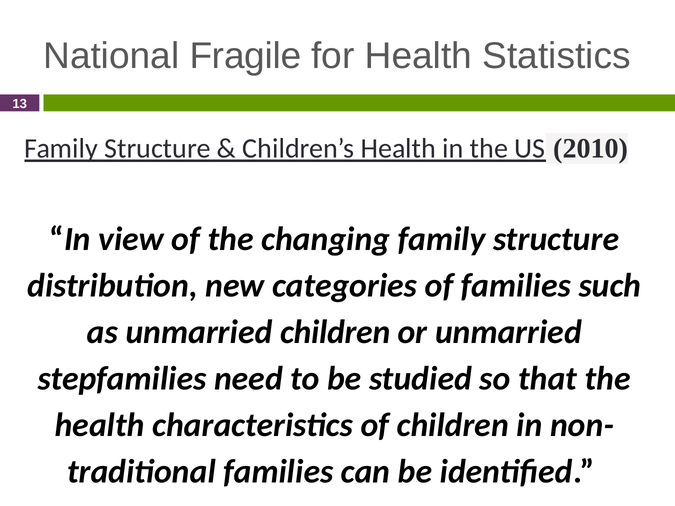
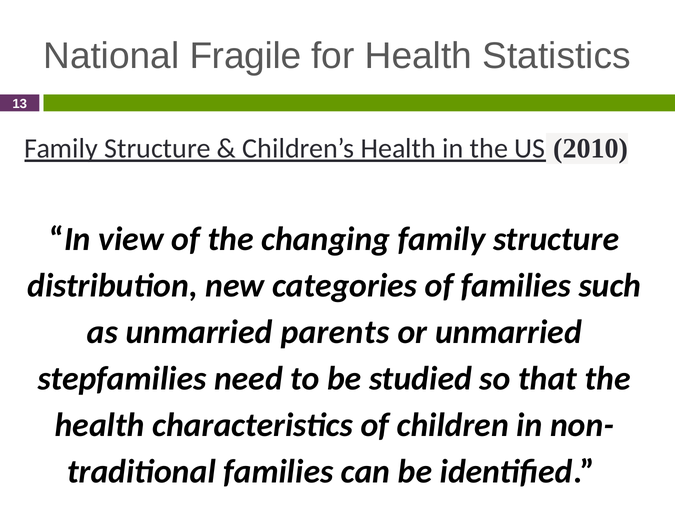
unmarried children: children -> parents (335, 332)
